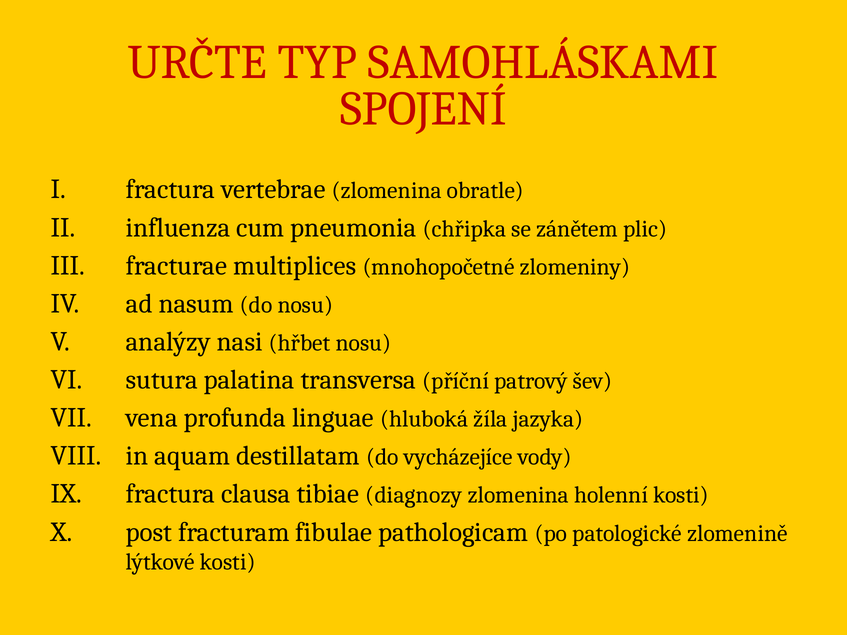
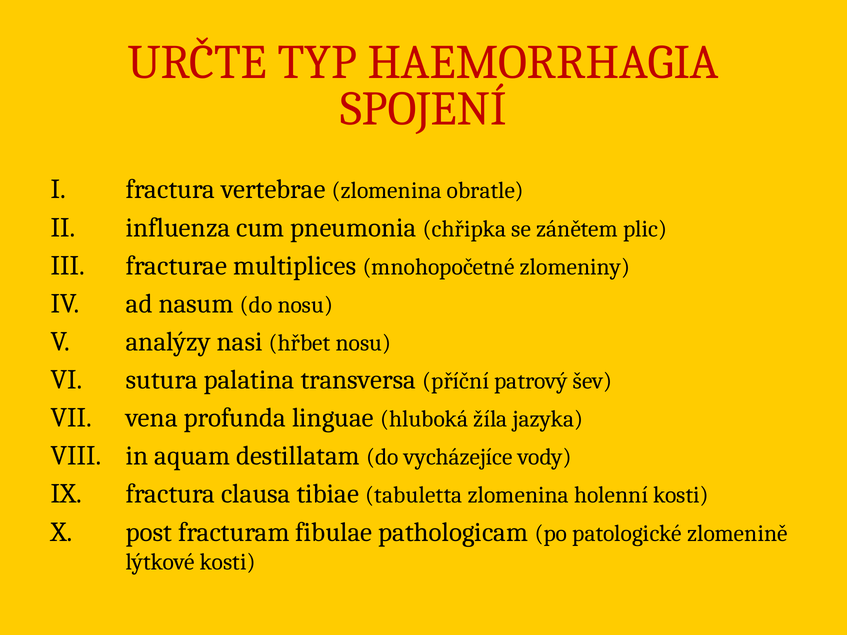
SAMOHLÁSKAMI: SAMOHLÁSKAMI -> HAEMORRHAGIA (543, 62)
diagnozy: diagnozy -> tabuletta (414, 495)
